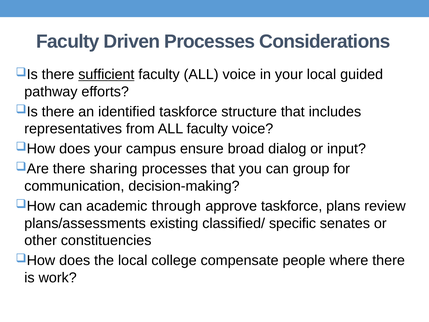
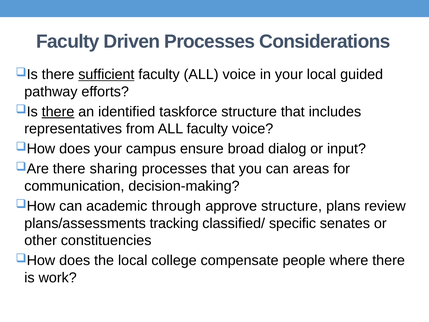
there underline: none -> present (58, 112)
group: group -> areas (311, 169)
approve taskforce: taskforce -> structure (292, 206)
existing: existing -> tracking (174, 223)
